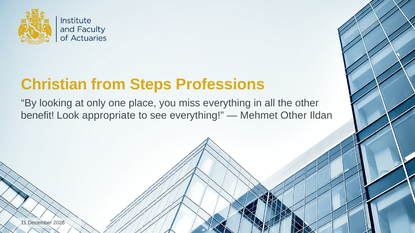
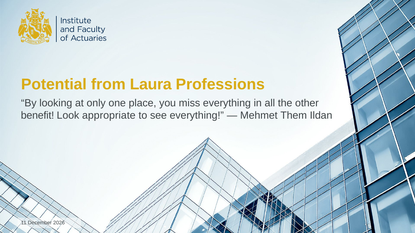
Christian: Christian -> Potential (54, 85)
Steps: Steps -> Laura (151, 85)
Mehmet Other: Other -> Them (294, 116)
